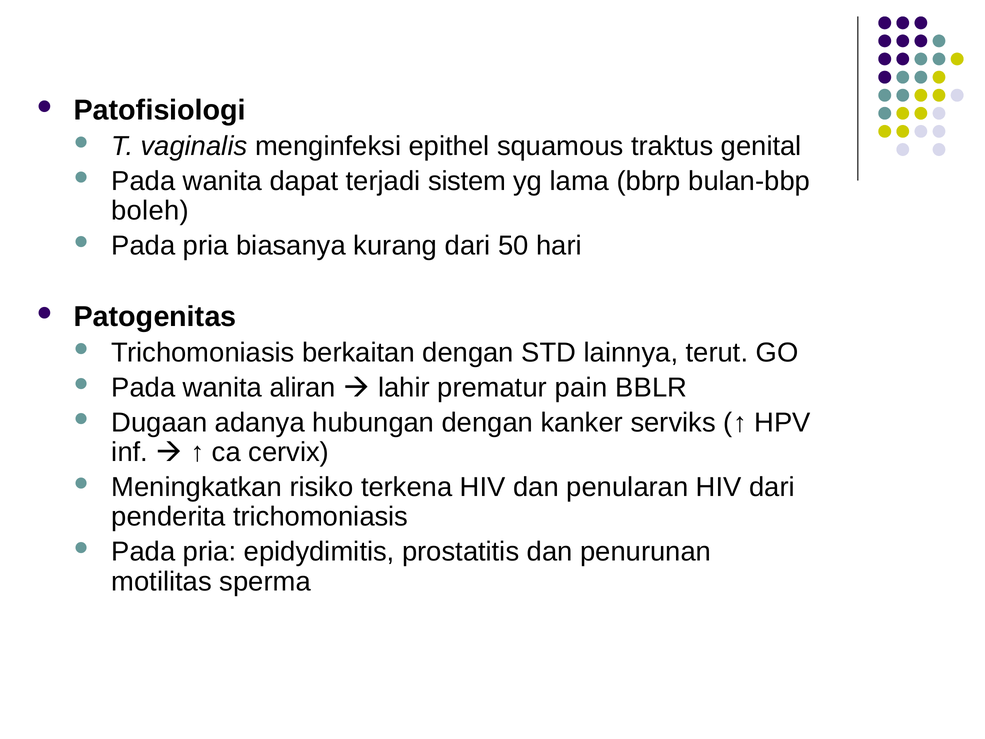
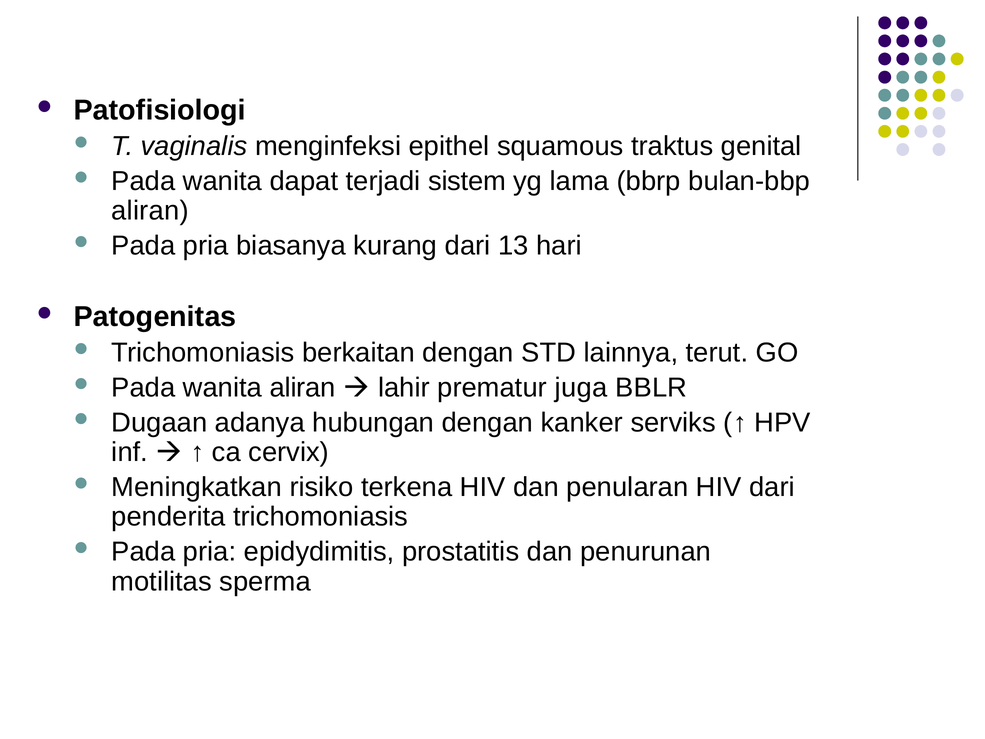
boleh: boleh -> aliran (150, 211)
50: 50 -> 13 (513, 246)
pain: pain -> juga (581, 388)
